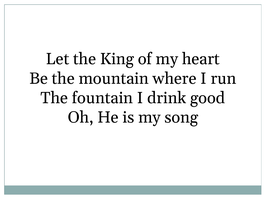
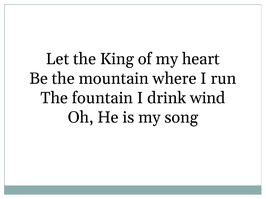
good: good -> wind (208, 98)
